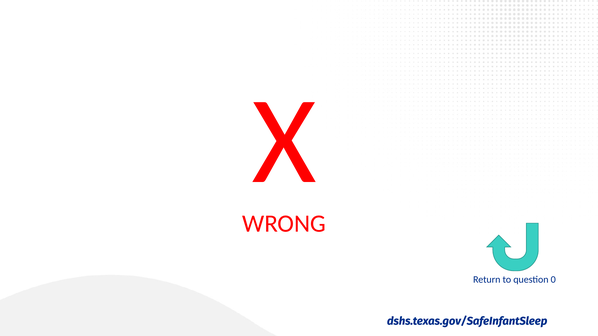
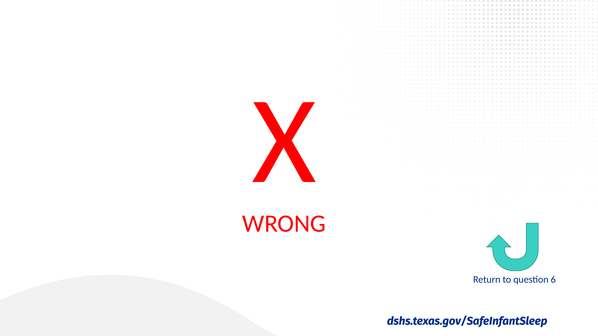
0: 0 -> 6 (553, 280)
